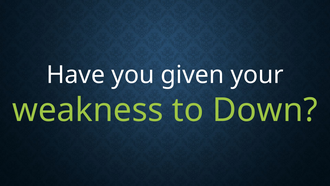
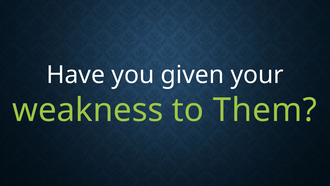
Down: Down -> Them (265, 110)
